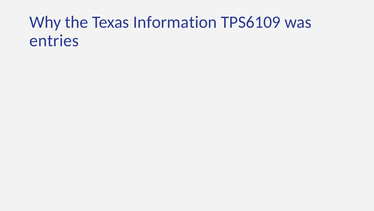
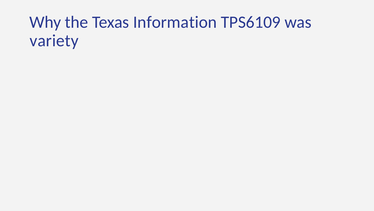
entries: entries -> variety (54, 41)
